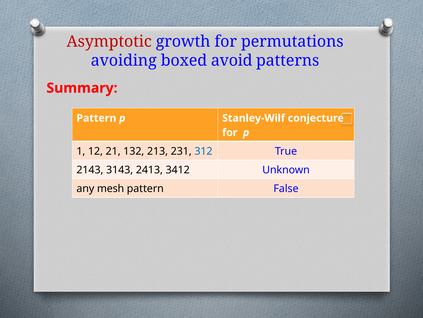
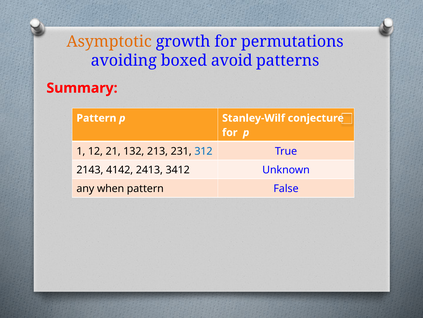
Asymptotic colour: red -> orange (109, 41)
3143: 3143 -> 4142 (120, 170)
mesh: mesh -> when (111, 188)
